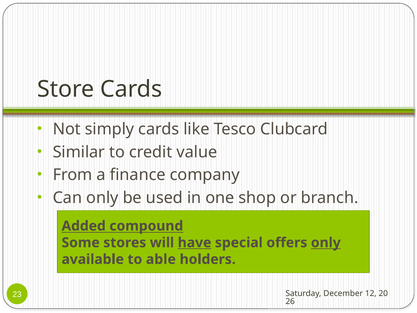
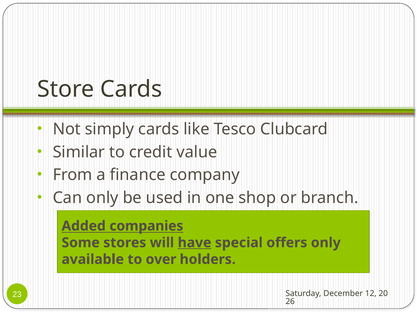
compound: compound -> companies (146, 226)
only underline: present -> none (326, 242)
able: able -> over (161, 259)
